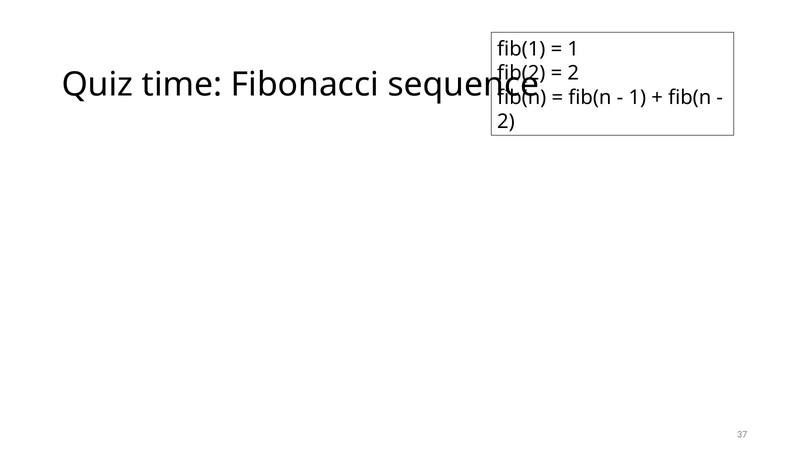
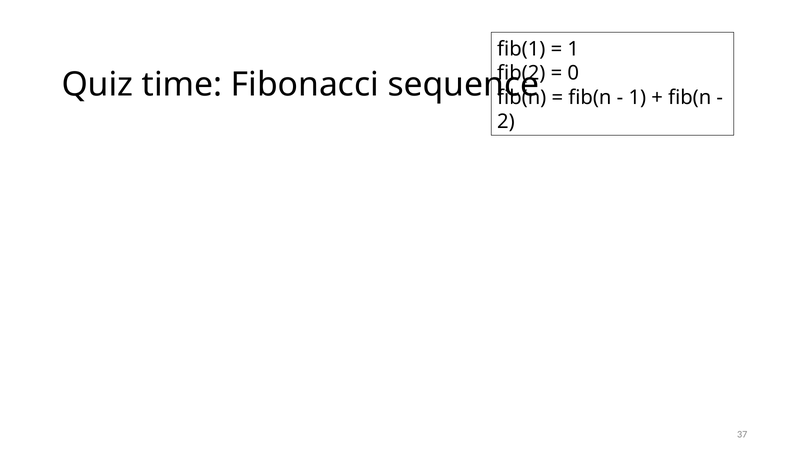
2: 2 -> 0 (573, 73)
